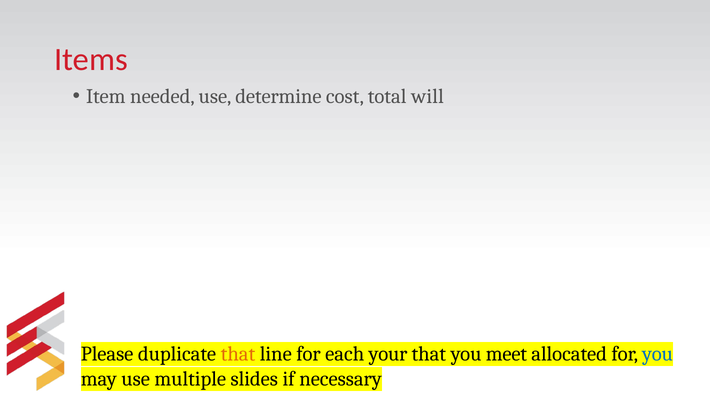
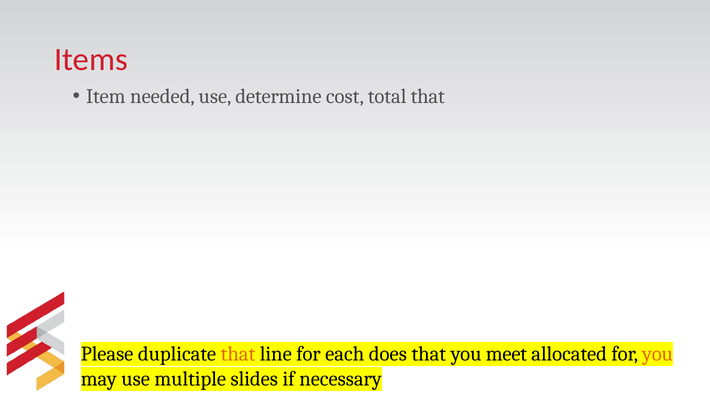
total will: will -> that (428, 96)
your: your -> does (388, 354)
you colour: blue -> orange (657, 354)
